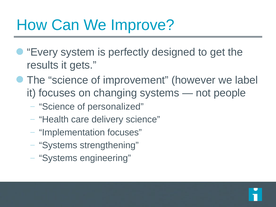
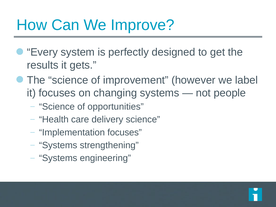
personalized: personalized -> opportunities (116, 107)
